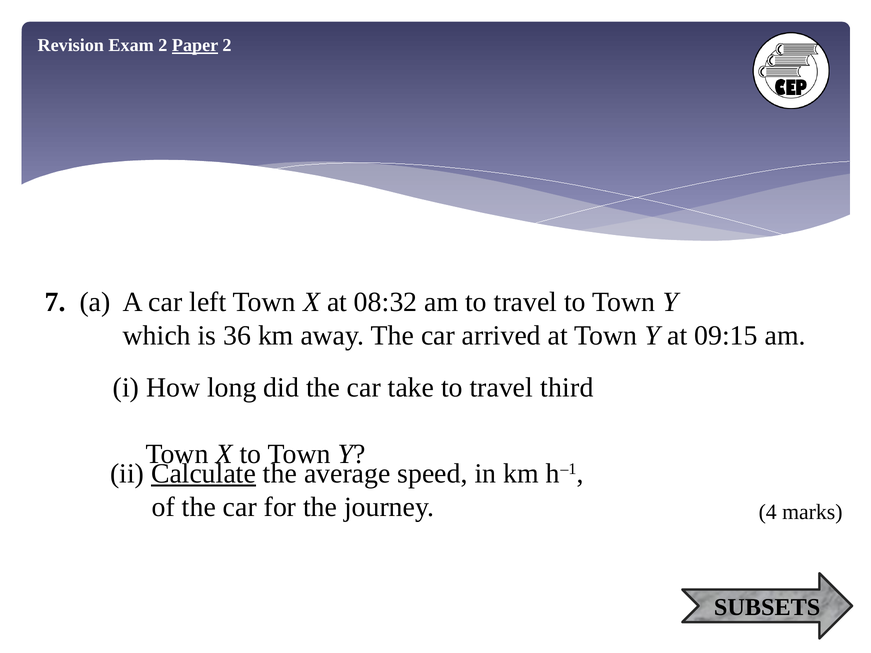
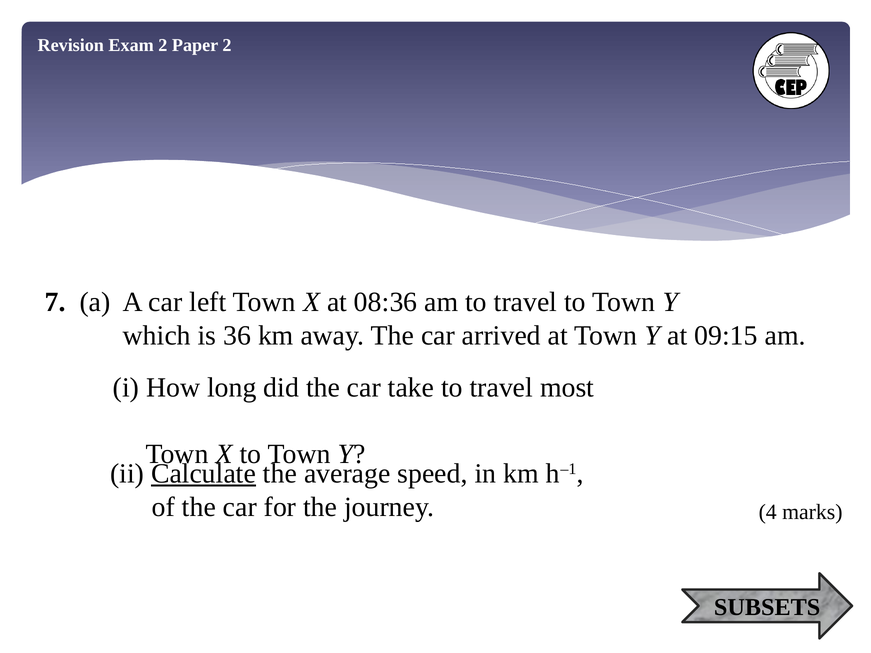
Paper underline: present -> none (195, 45)
08:32: 08:32 -> 08:36 (386, 302)
third: third -> most (567, 388)
